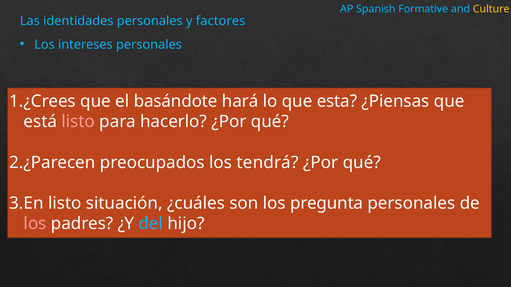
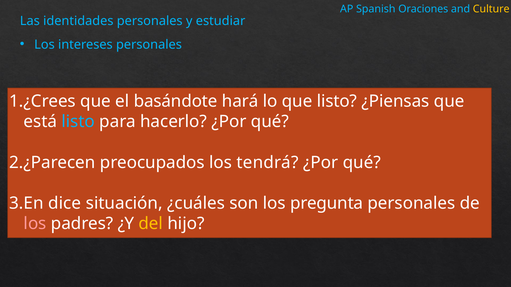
Formative: Formative -> Oraciones (423, 9)
factores: factores -> estudiar (221, 21)
que esta: esta -> listo (337, 101)
listo colour: pink -> light blue (78, 122)
listo: listo -> dice (65, 204)
del colour: light blue -> yellow (151, 224)
